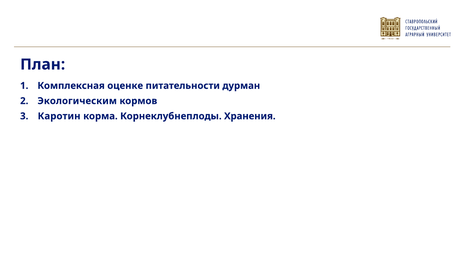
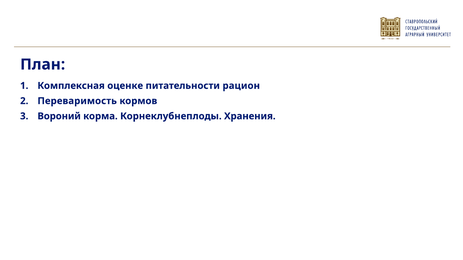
дурман: дурман -> рацион (241, 86)
Экологическим: Экологическим -> Переваримость (77, 101)
Каротин: Каротин -> Вороний (59, 116)
